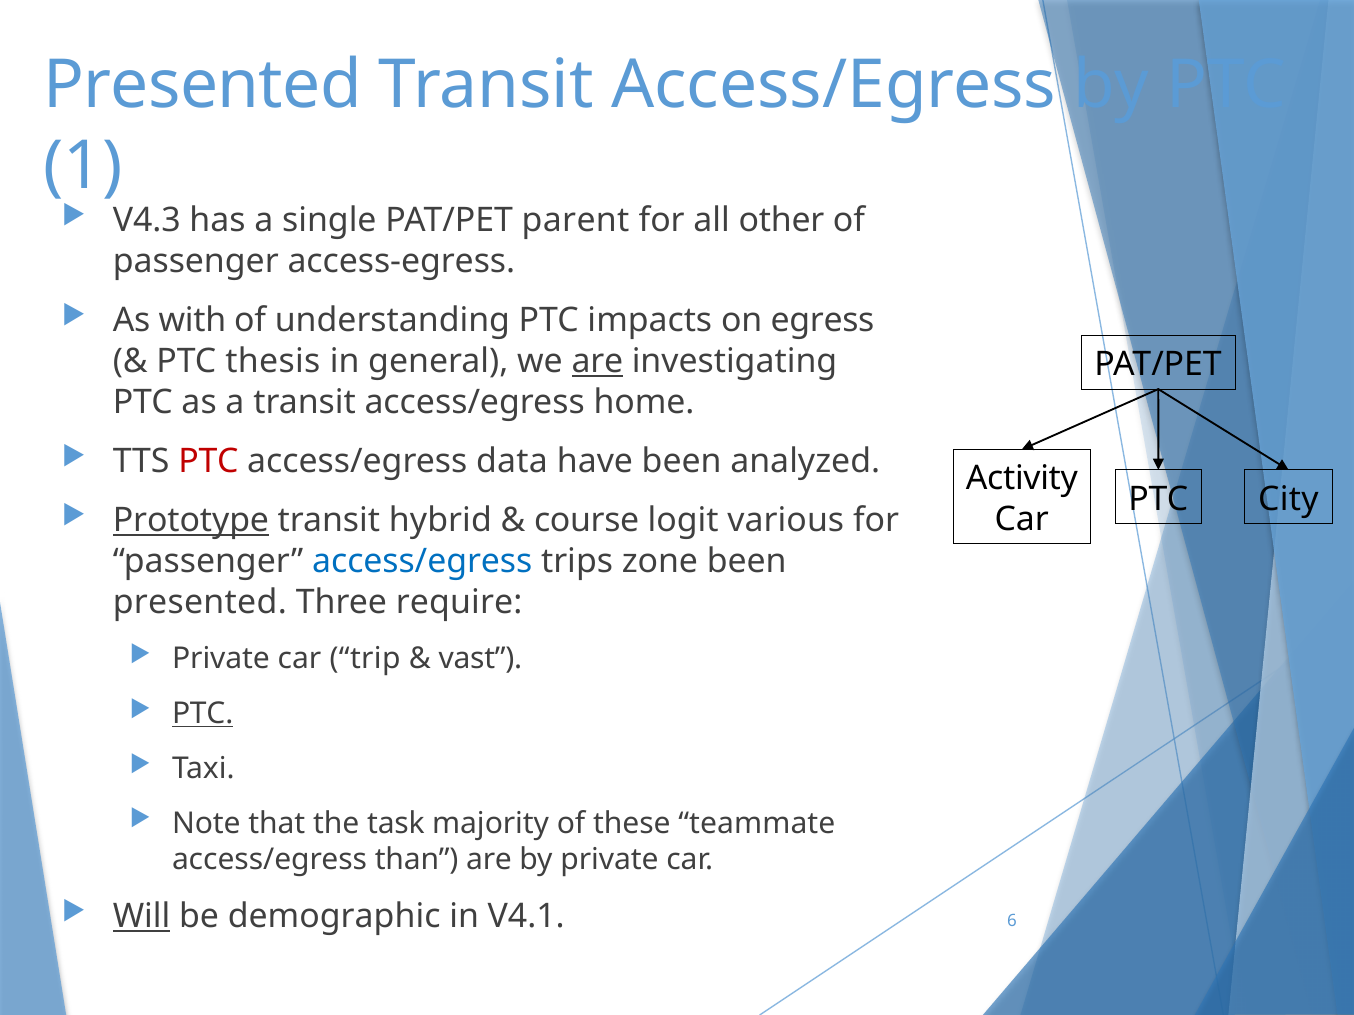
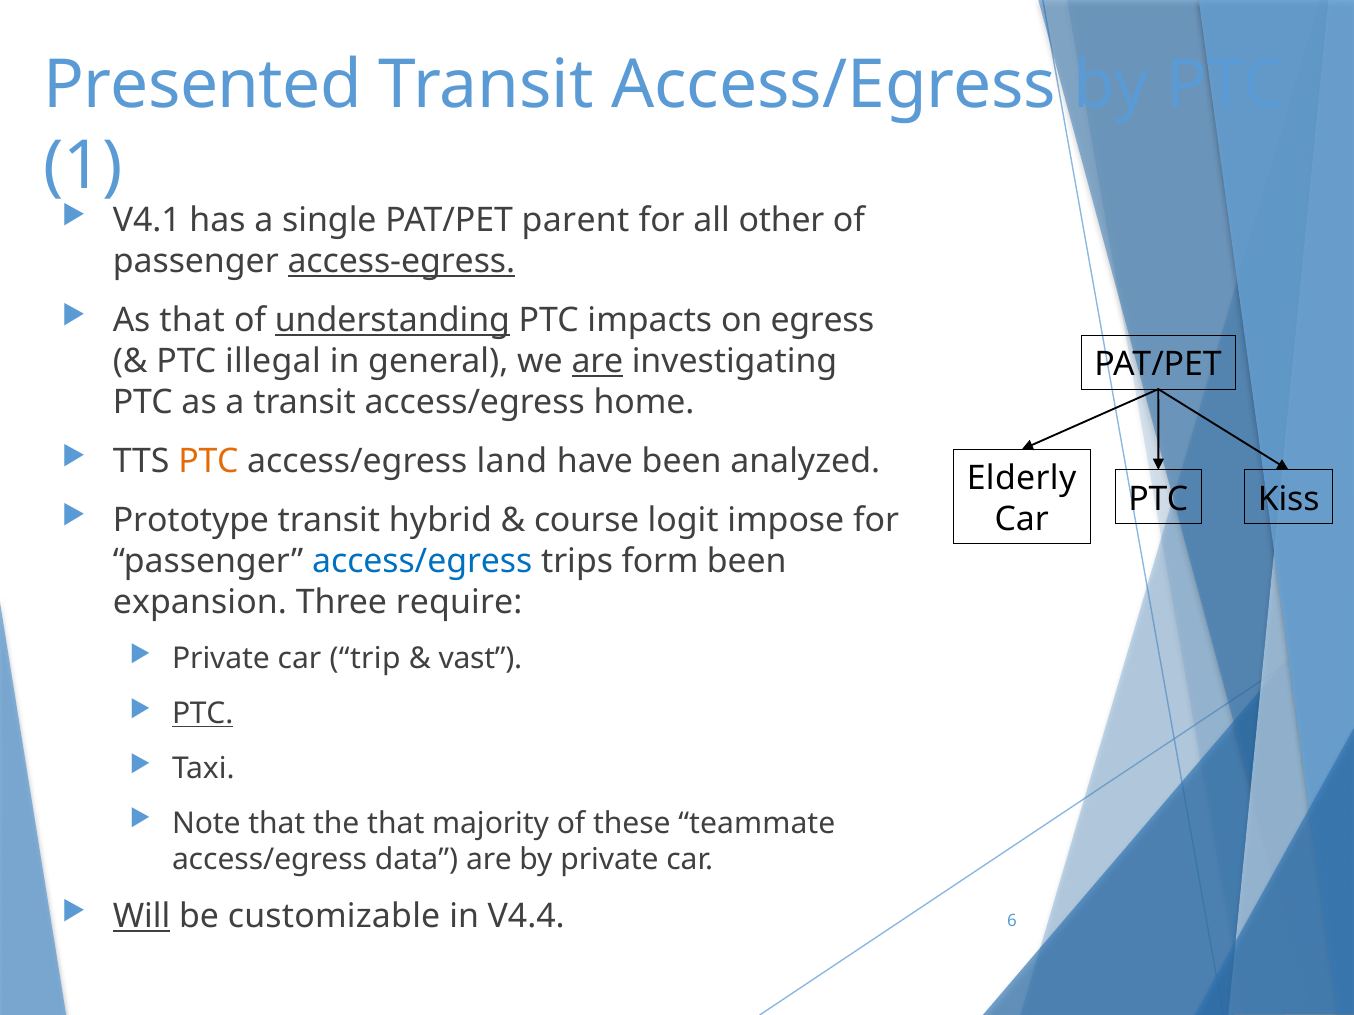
V4.3: V4.3 -> V4.1 (147, 221)
access-egress underline: none -> present (401, 261)
As with: with -> that (192, 321)
understanding underline: none -> present (392, 321)
thesis: thesis -> illegal (273, 361)
PTC colour: red -> orange (209, 462)
data: data -> land (512, 462)
Activity: Activity -> Elderly (1022, 479)
City: City -> Kiss (1289, 499)
Prototype underline: present -> none (191, 521)
various: various -> impose (786, 521)
zone: zone -> form (660, 562)
presented: presented -> expansion (200, 602)
the task: task -> that (396, 824)
than: than -> data (417, 860)
demographic: demographic -> customizable (334, 917)
V4.1: V4.1 -> V4.4 (526, 917)
